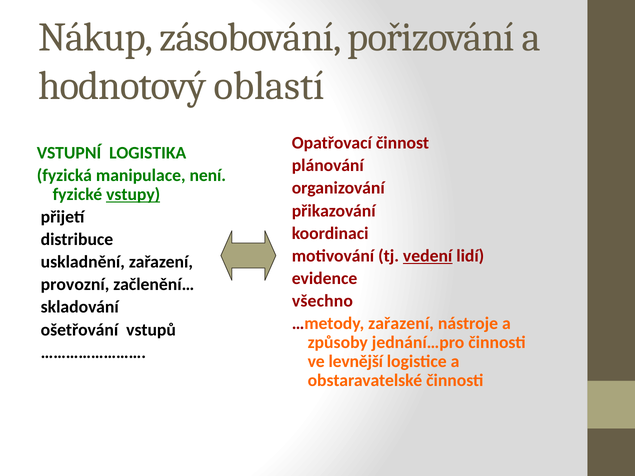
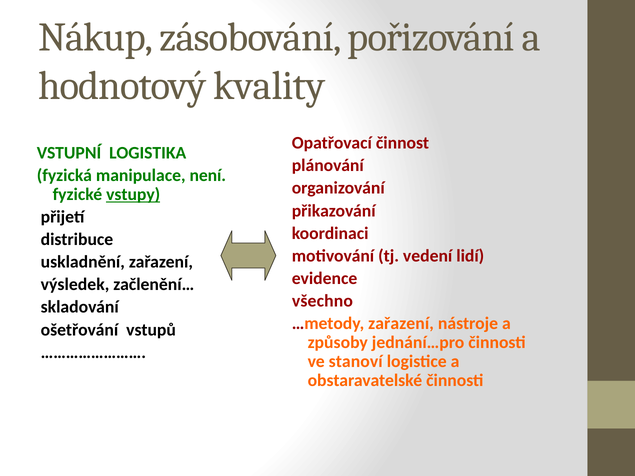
oblastí: oblastí -> kvality (269, 86)
vedení underline: present -> none (428, 256)
provozní: provozní -> výsledek (75, 285)
levnější: levnější -> stanoví (356, 362)
